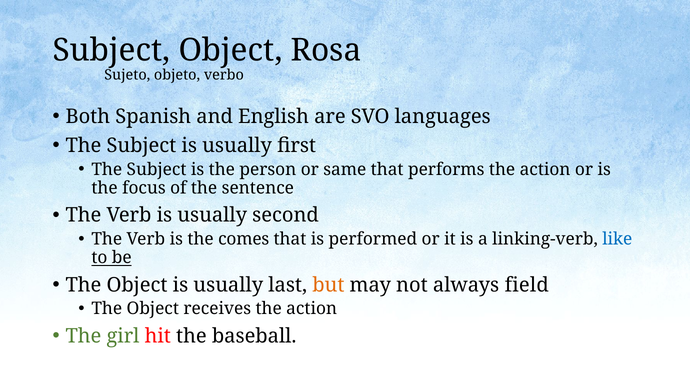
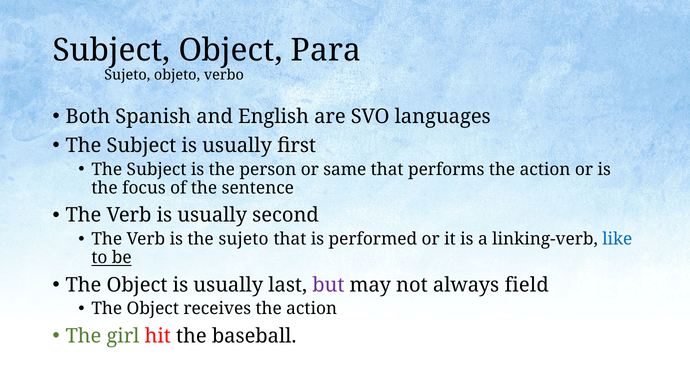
Rosa: Rosa -> Para (326, 50)
the comes: comes -> sujeto (244, 239)
but colour: orange -> purple (328, 285)
